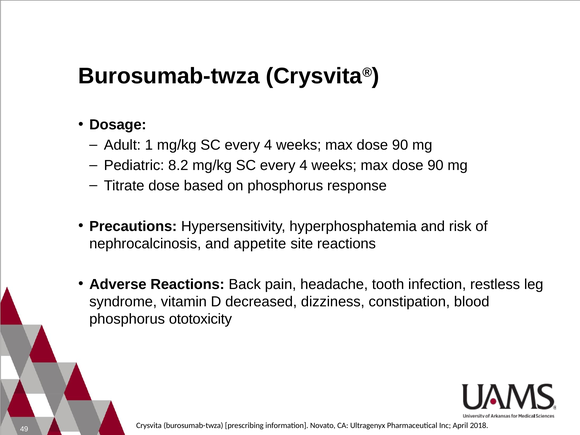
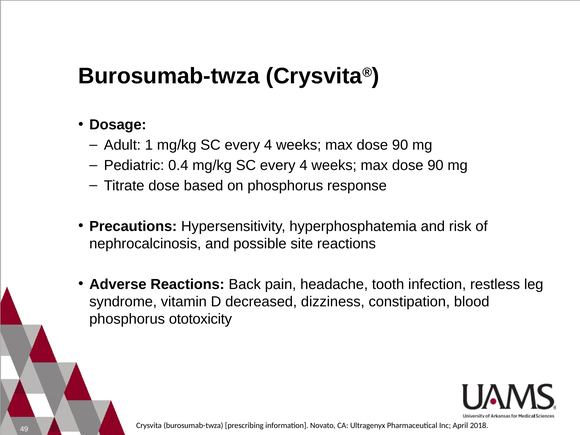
8.2: 8.2 -> 0.4 (178, 165)
appetite: appetite -> possible (260, 244)
